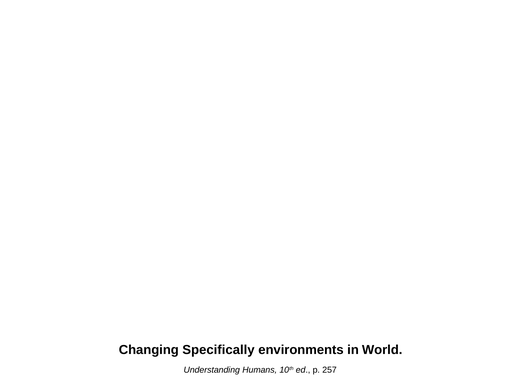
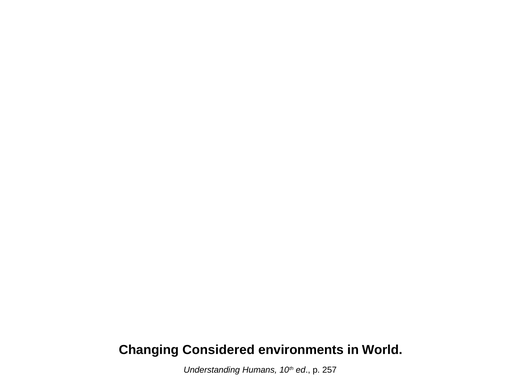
Specifically: Specifically -> Considered (219, 350)
